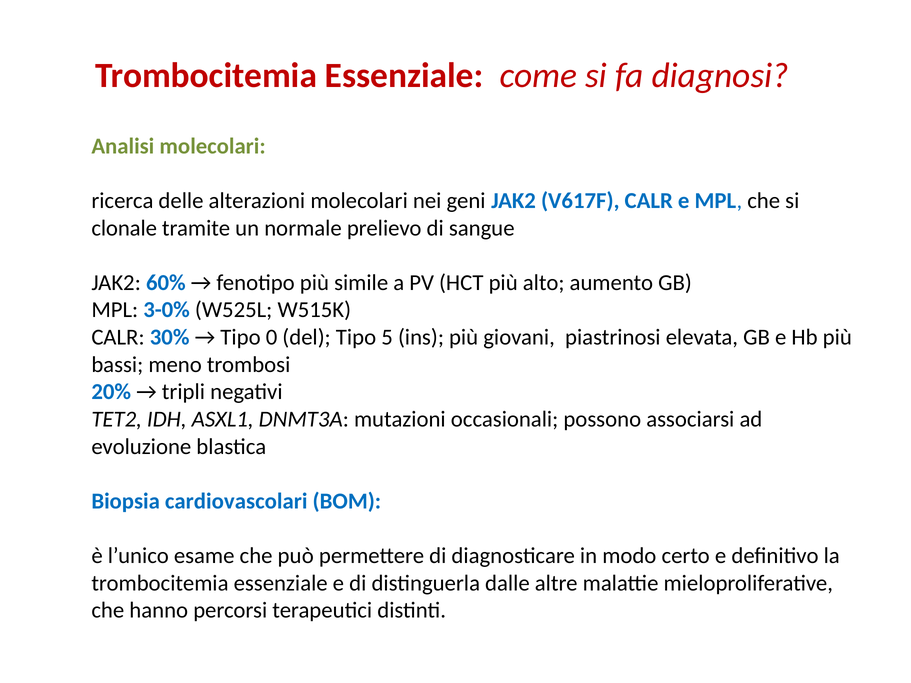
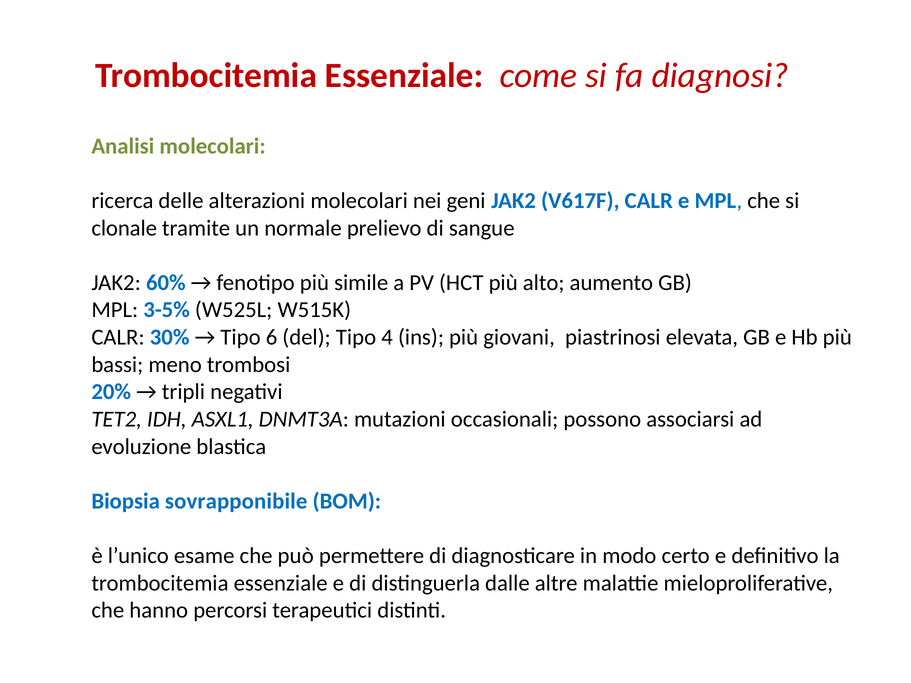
3-0%: 3-0% -> 3-5% (167, 310)
0: 0 -> 6 (272, 337)
5: 5 -> 4 (387, 337)
cardiovascolari: cardiovascolari -> sovrapponibile (236, 501)
